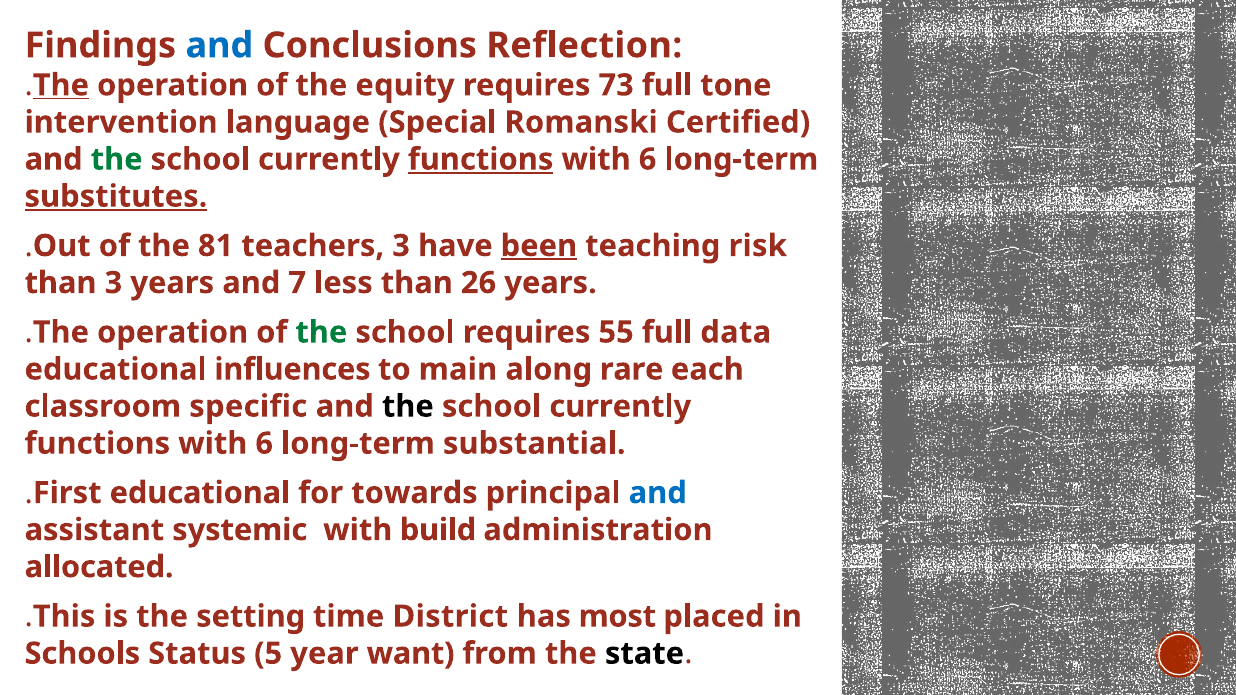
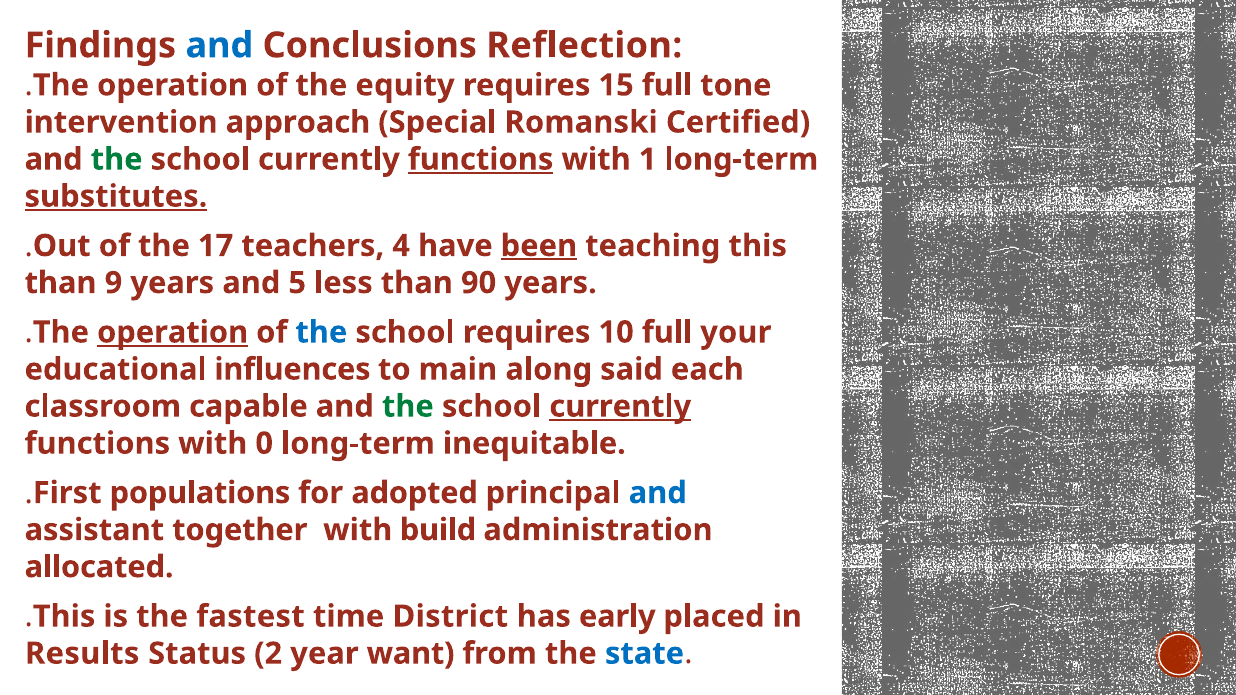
The underline: present -> none (61, 85)
73: 73 -> 15 (616, 85)
language: language -> approach (298, 122)
6: 6 -> 1 (648, 159)
81: 81 -> 17 (216, 246)
teachers 3: 3 -> 4 (401, 246)
teaching risk: risk -> this (758, 246)
than 3: 3 -> 9 (113, 283)
7: 7 -> 5 (297, 283)
26: 26 -> 90 (479, 283)
operation underline: none -> present (173, 332)
the colour: green -> blue (321, 332)
55: 55 -> 10 (616, 332)
data: data -> your (736, 332)
rare: rare -> said (631, 370)
specific: specific -> capable (248, 407)
the colour: black -> green (408, 407)
currently underline: none -> present (620, 407)
6: 6 -> 0 (264, 444)
substantial: substantial -> inequitable (534, 444)
educational: educational -> populations (200, 493)
towards: towards -> adopted (415, 493)
systemic: systemic -> together (240, 530)
setting: setting -> fastest (250, 617)
most: most -> early (617, 617)
Schools: Schools -> Results (82, 654)
5: 5 -> 2 (268, 654)
state colour: black -> blue (645, 654)
